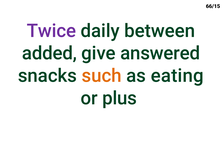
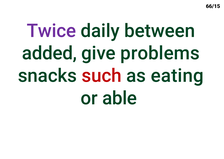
answered: answered -> problems (160, 53)
such colour: orange -> red (102, 75)
plus: plus -> able (120, 98)
